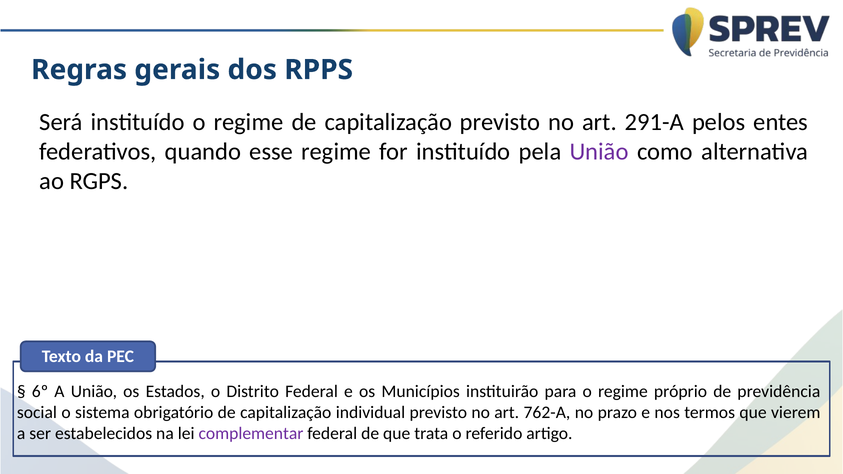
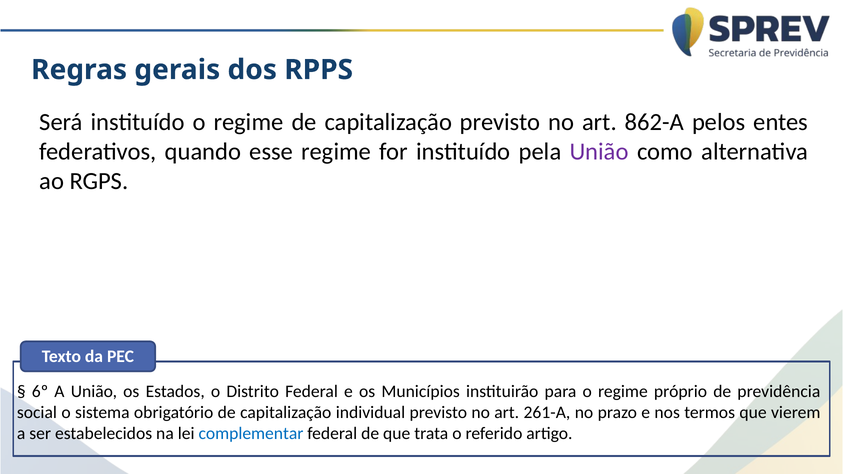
291-A: 291-A -> 862-A (654, 122)
762-A: 762-A -> 261-A (547, 412)
complementar colour: purple -> blue (251, 434)
